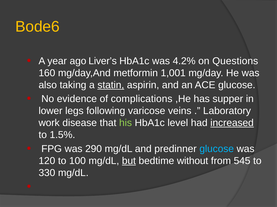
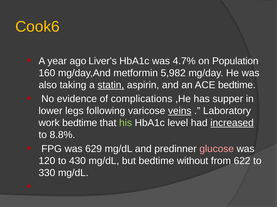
Bode6: Bode6 -> Cook6 (37, 27)
4.2%: 4.2% -> 4.7% (184, 61)
Questions: Questions -> Population (235, 61)
1,001: 1,001 -> 5,982 (173, 73)
ACE glucose: glucose -> bedtime (237, 85)
veins underline: none -> present (180, 111)
work disease: disease -> bedtime (80, 123)
1.5%: 1.5% -> 8.8% (62, 135)
290: 290 -> 629 (94, 149)
glucose colour: light blue -> pink (217, 149)
100: 100 -> 430 (77, 161)
but underline: present -> none (129, 161)
545: 545 -> 622 (242, 161)
